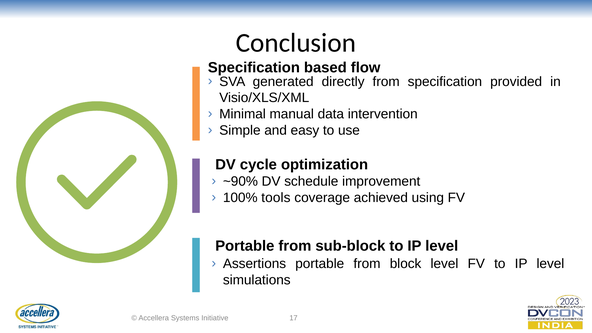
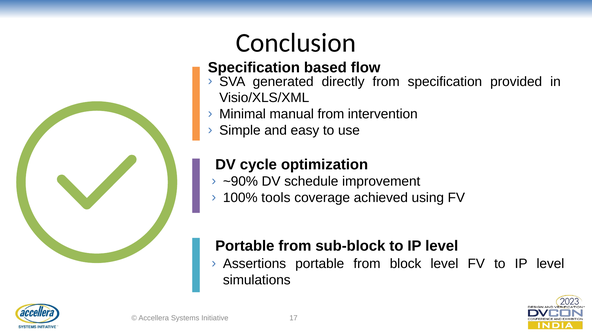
manual data: data -> from (331, 114)
